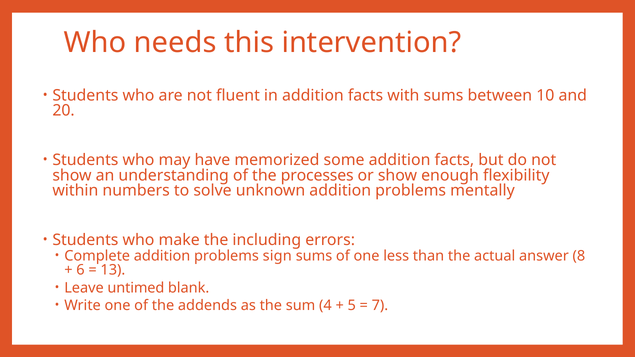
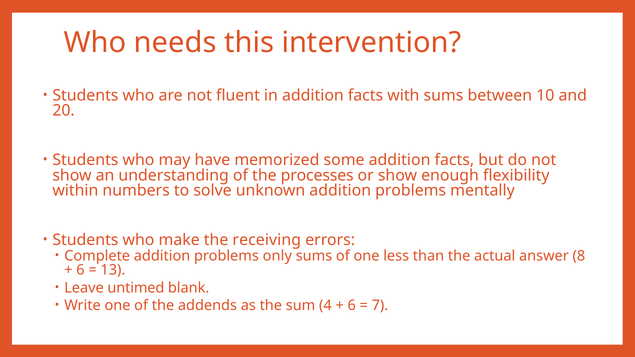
including: including -> receiving (267, 240)
sign: sign -> only (277, 256)
5: 5 -> 6 (352, 306)
